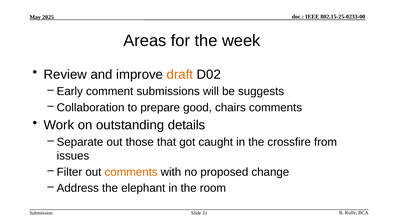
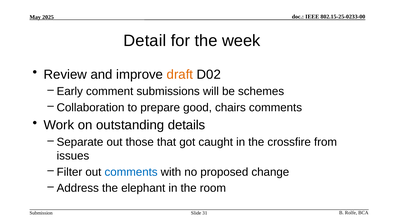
Areas: Areas -> Detail (145, 41)
suggests: suggests -> schemes (261, 92)
comments colour: orange -> blue (131, 172)
